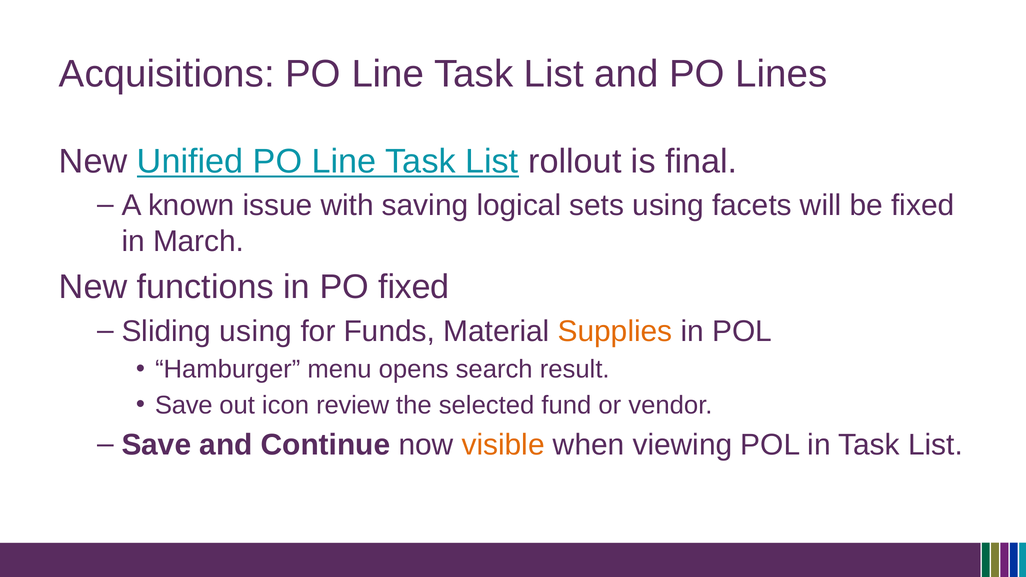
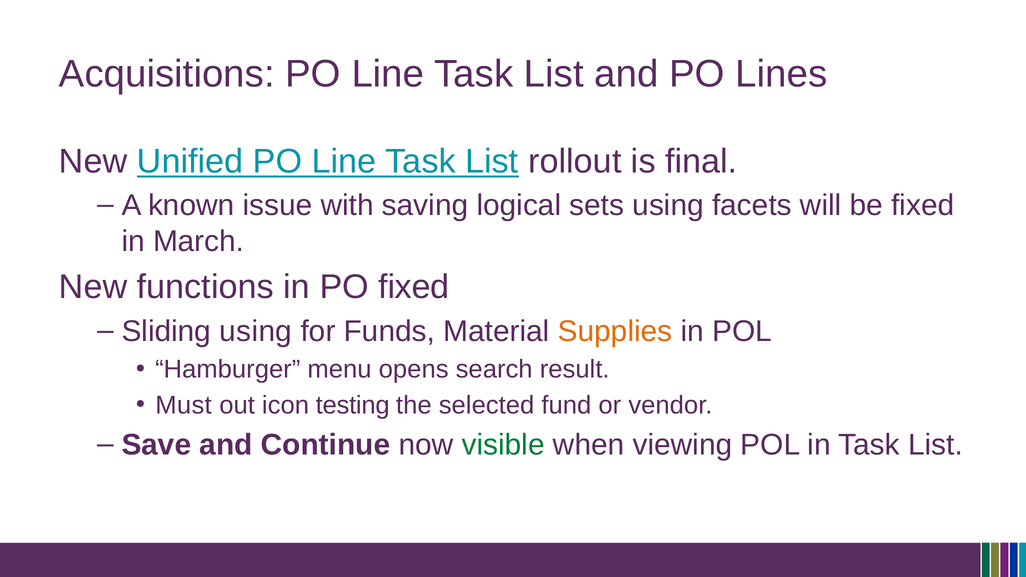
Save: Save -> Must (184, 405)
review: review -> testing (353, 405)
visible colour: orange -> green (503, 445)
